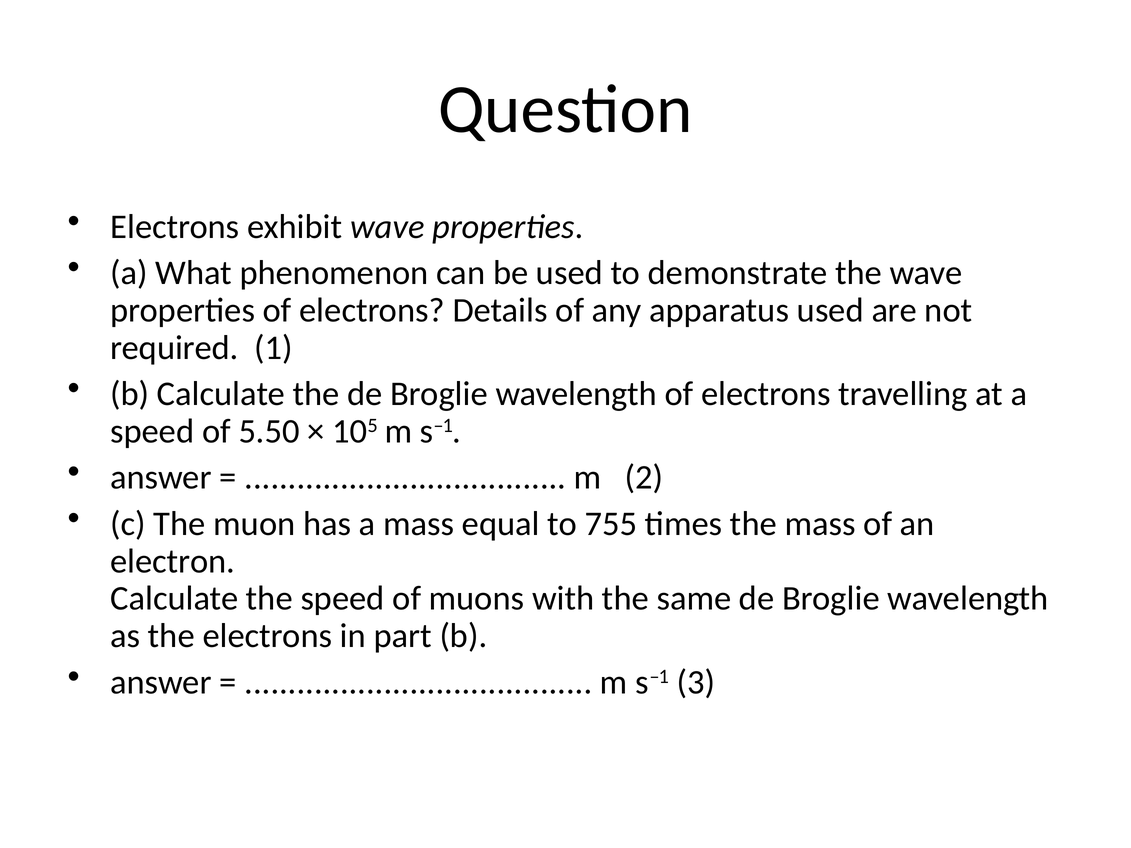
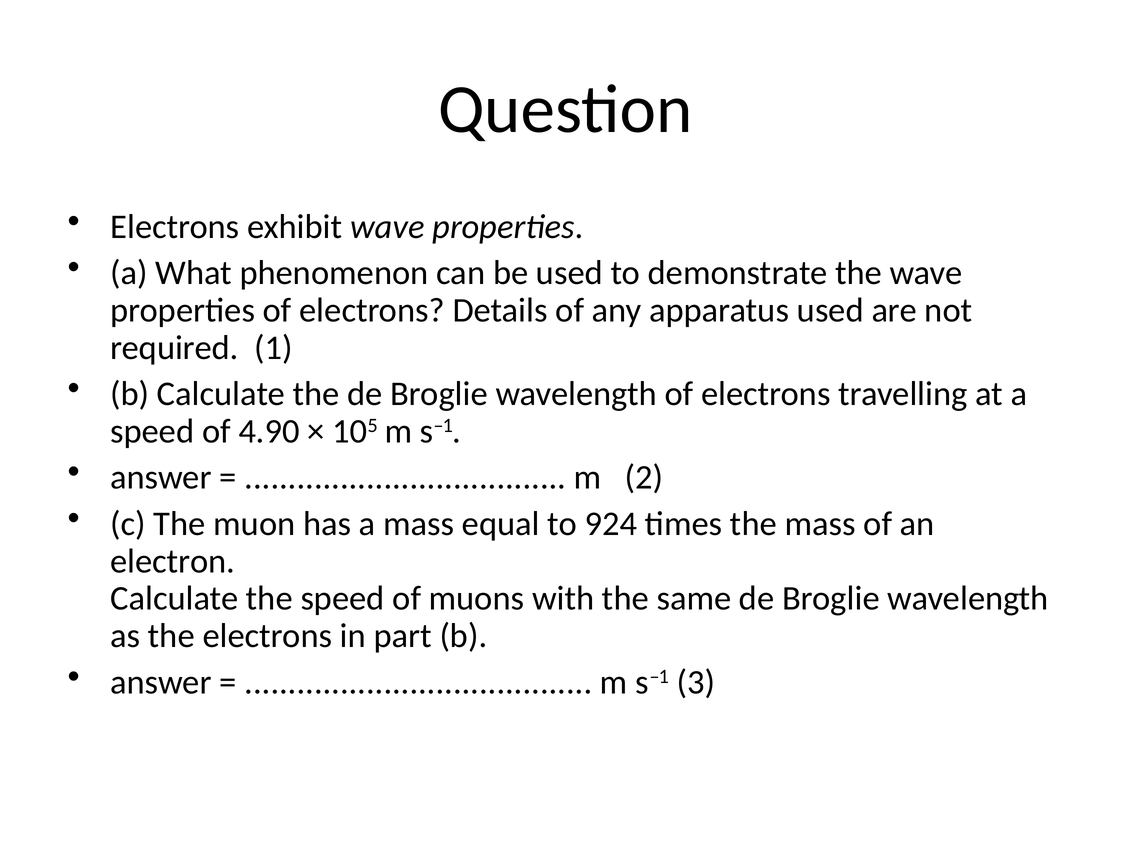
5.50: 5.50 -> 4.90 (269, 431)
755: 755 -> 924 (611, 524)
